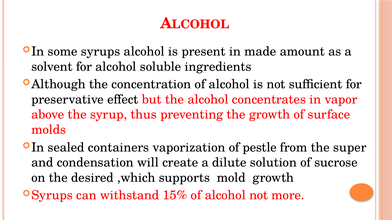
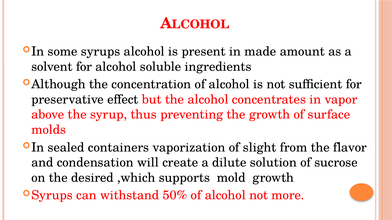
pestle: pestle -> slight (260, 148)
super: super -> flavor (350, 148)
15%: 15% -> 50% (175, 196)
